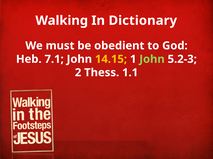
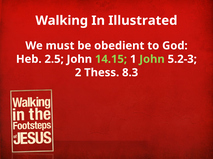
Dictionary: Dictionary -> Illustrated (143, 21)
7.1: 7.1 -> 2.5 (54, 59)
14.15 colour: yellow -> light green (111, 59)
1.1: 1.1 -> 8.3 (130, 73)
